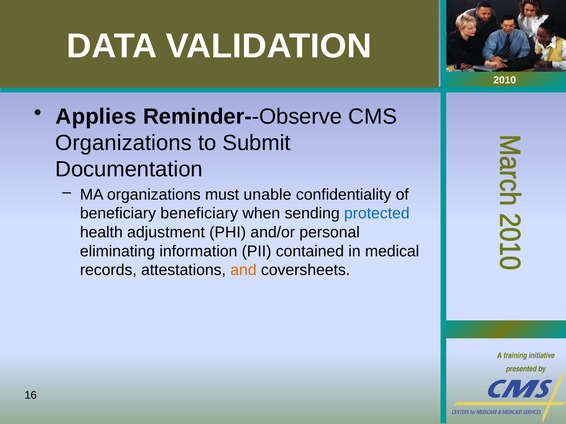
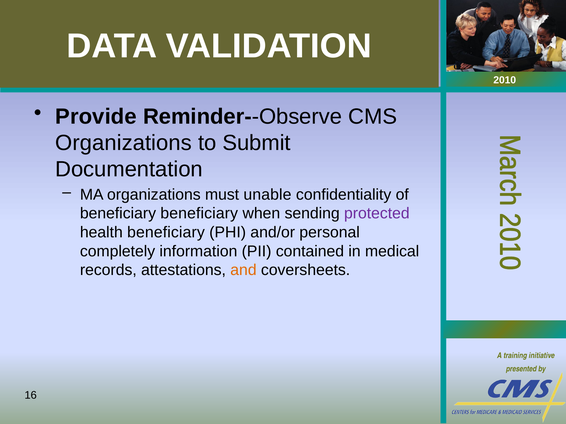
Applies: Applies -> Provide (96, 117)
protected colour: blue -> purple (377, 214)
health adjustment: adjustment -> beneficiary (166, 233)
eliminating: eliminating -> completely (118, 251)
